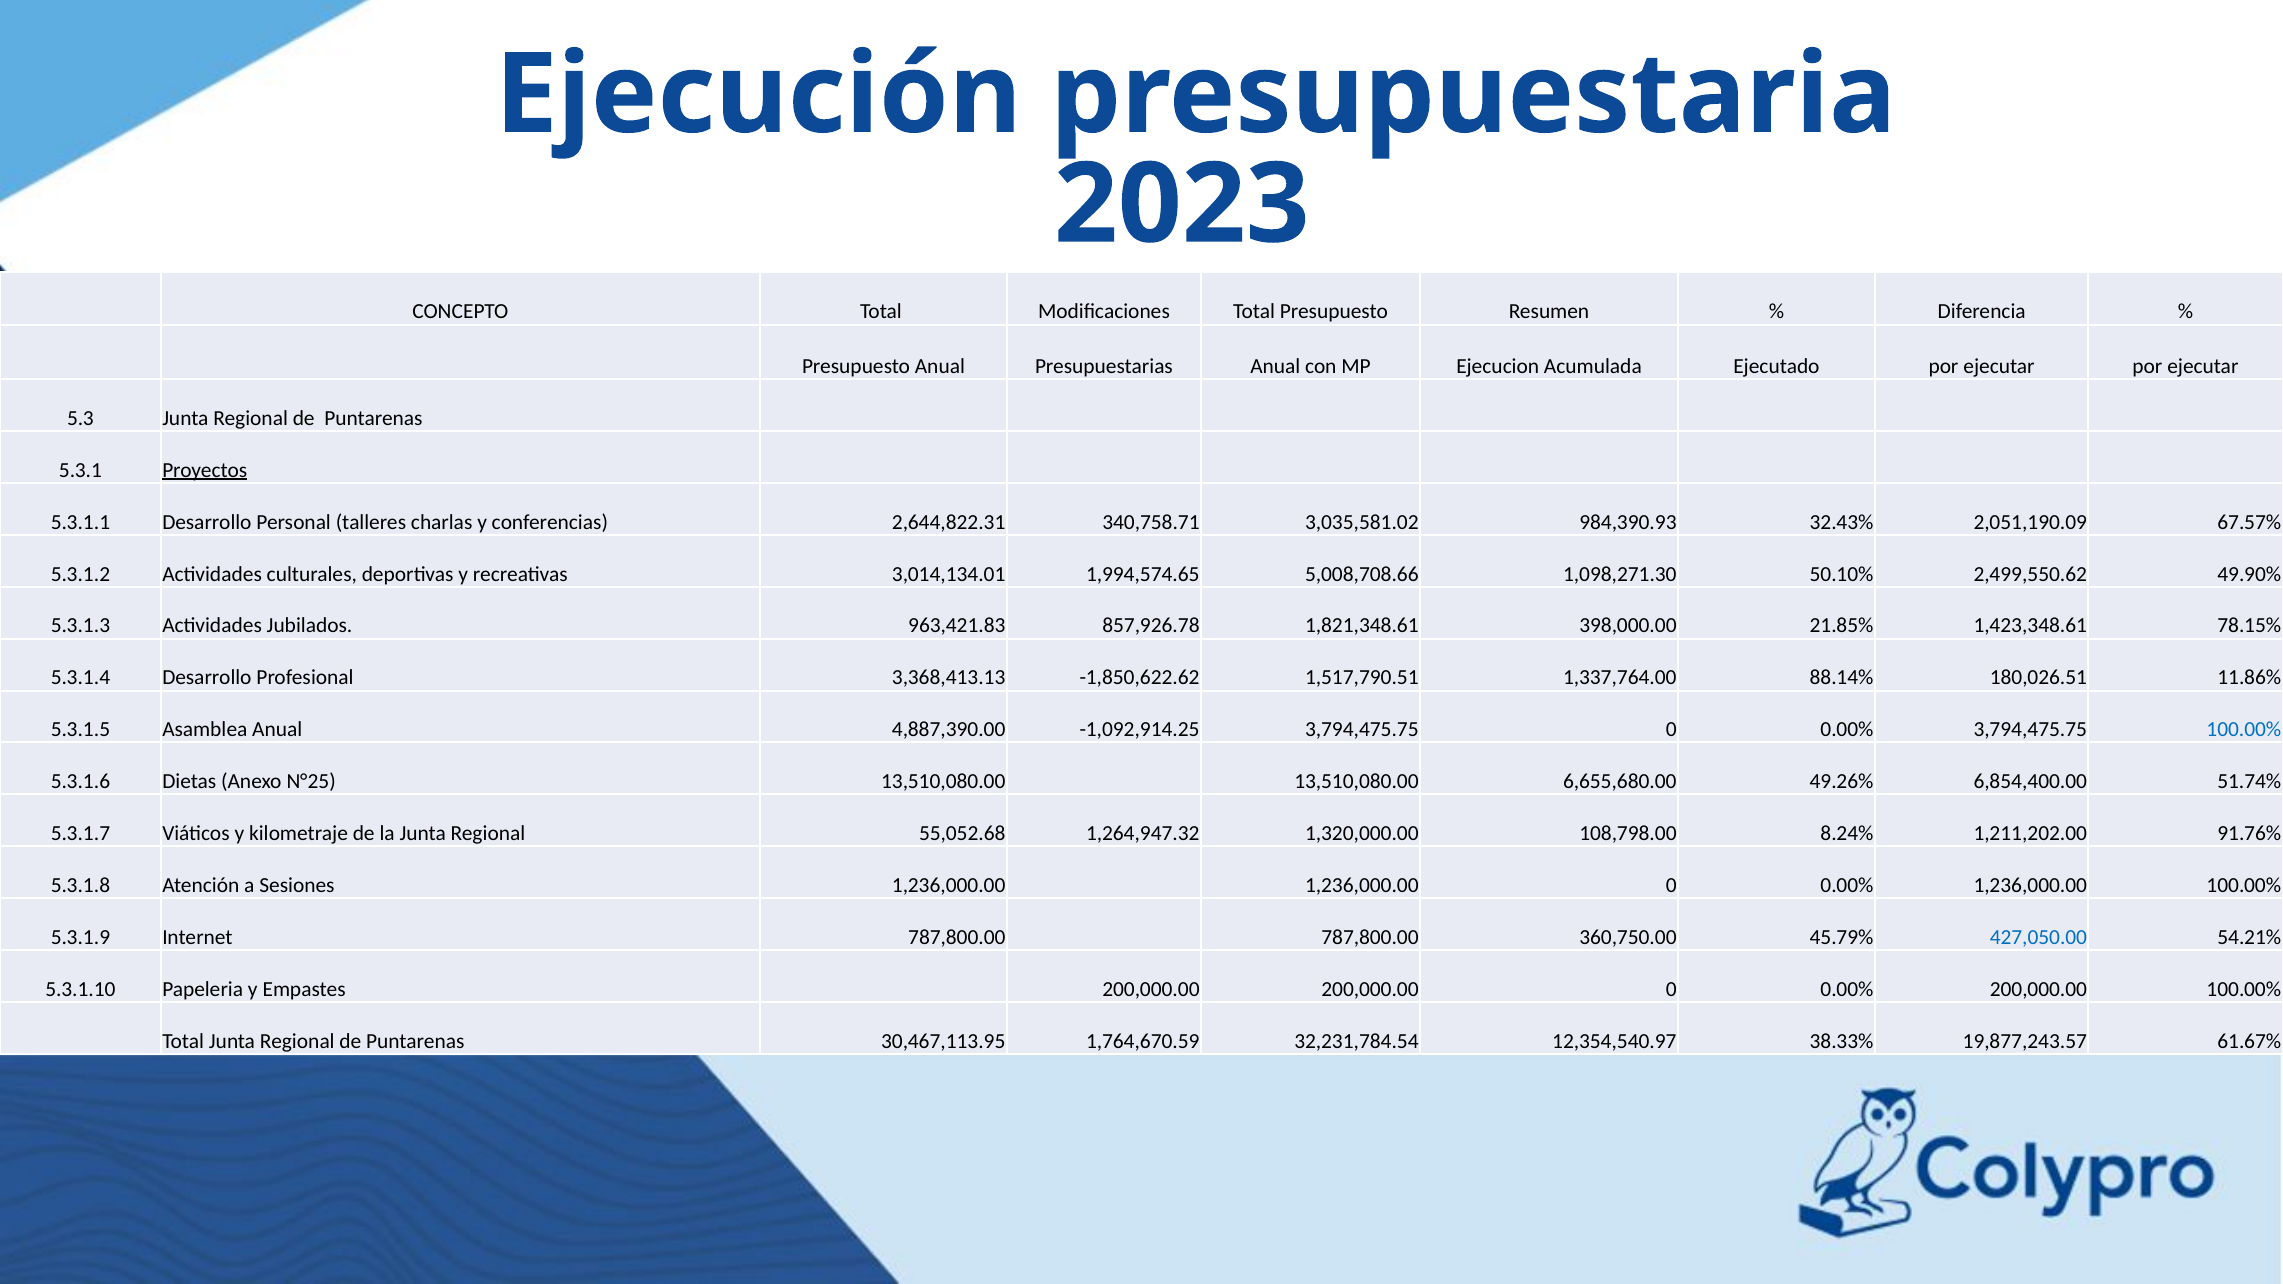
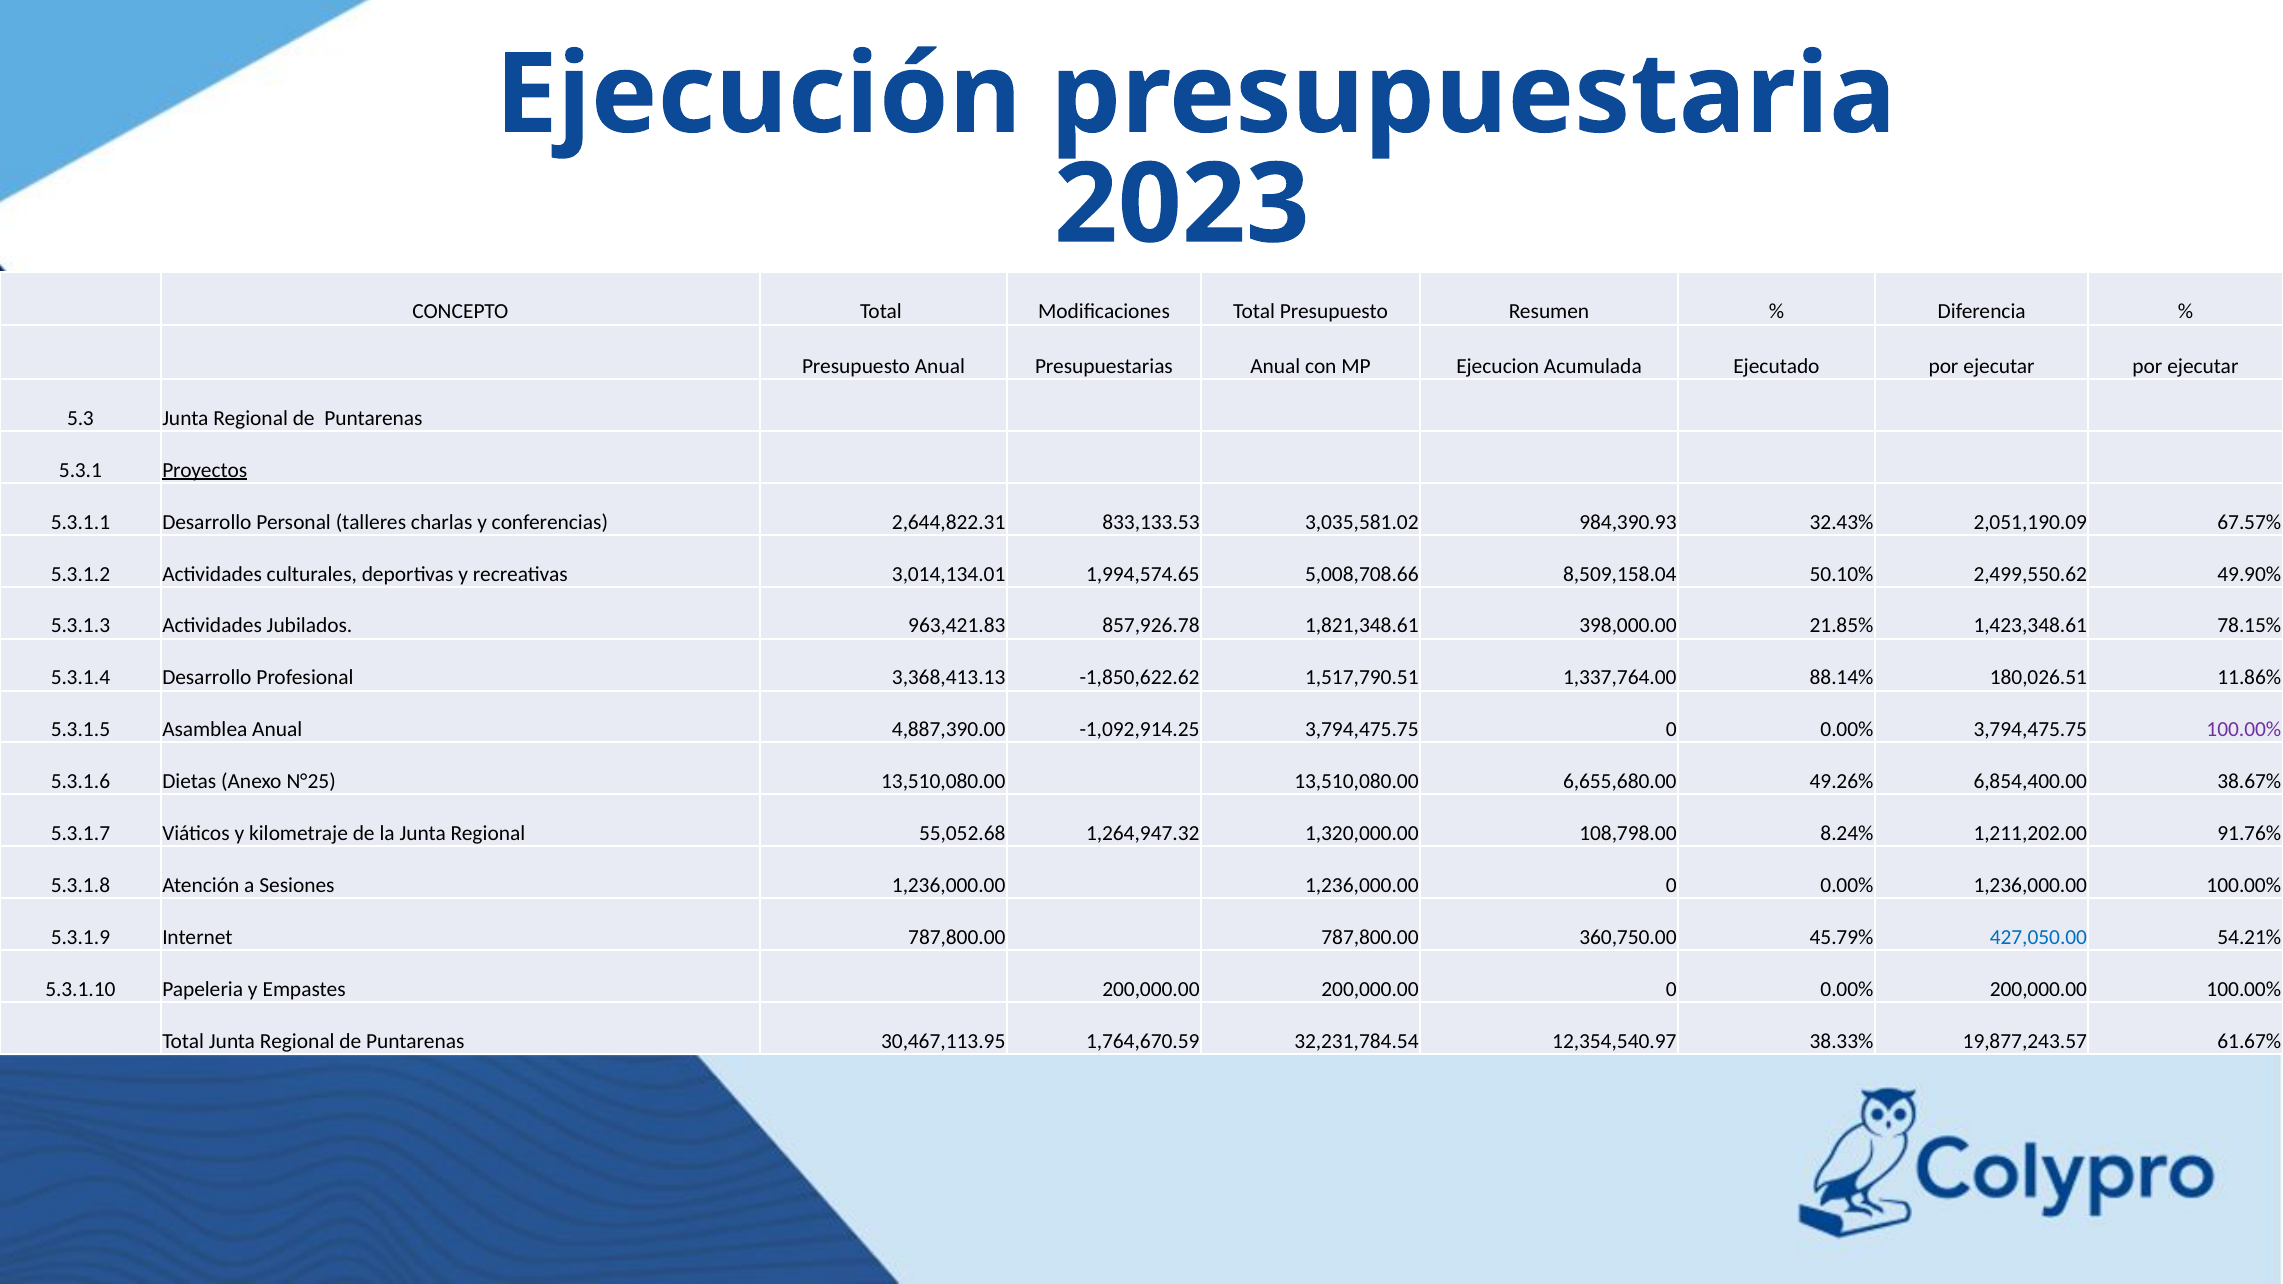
340,758.71: 340,758.71 -> 833,133.53 (1151, 522)
1,098,271.30: 1,098,271.30 -> 8,509,158.04 (1620, 574)
100.00% colour: blue -> purple (2244, 730)
51.74%: 51.74% -> 38.67% (2249, 782)
